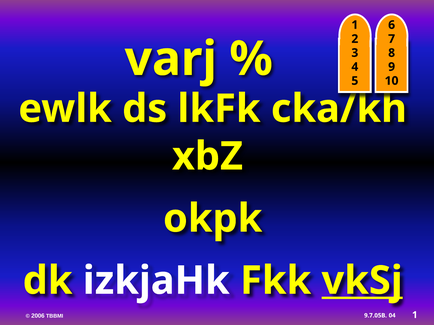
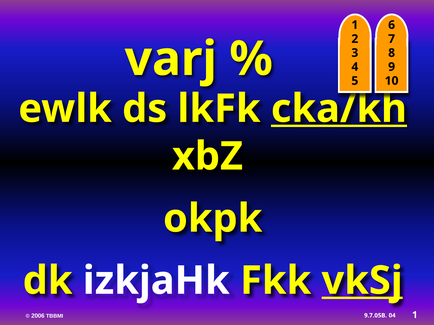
cka/kh underline: none -> present (339, 109)
